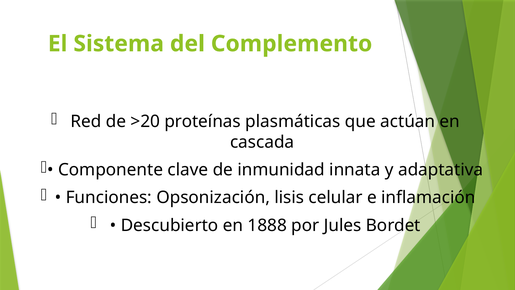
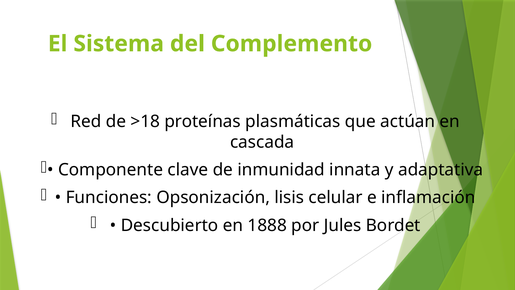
>20: >20 -> >18 (145, 121)
